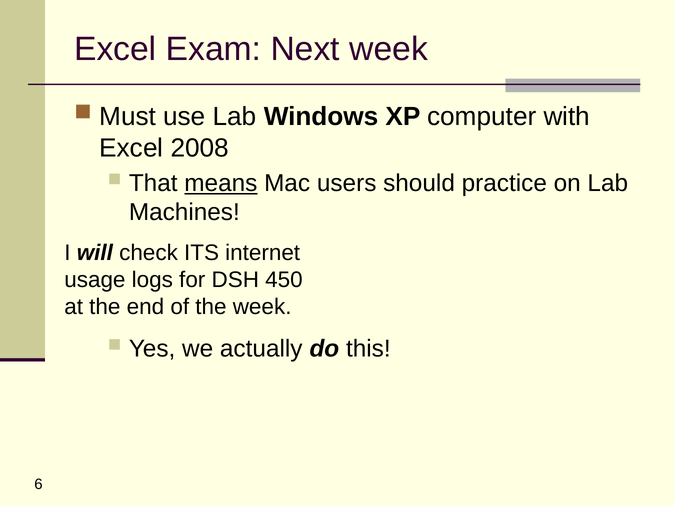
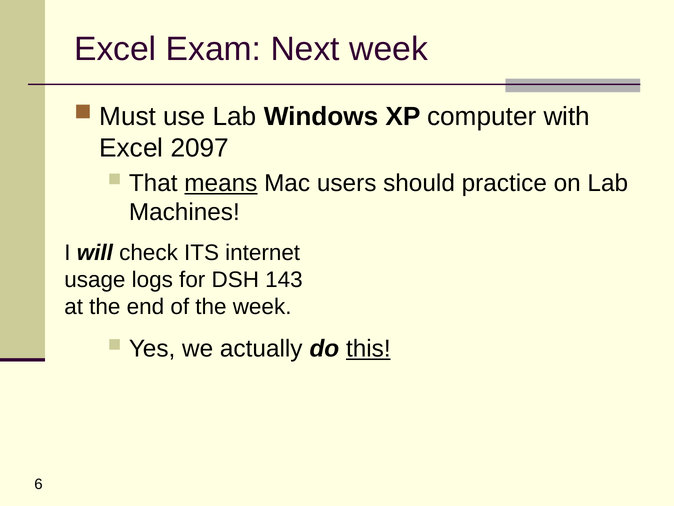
2008: 2008 -> 2097 (200, 148)
450: 450 -> 143 (284, 279)
this underline: none -> present (368, 348)
